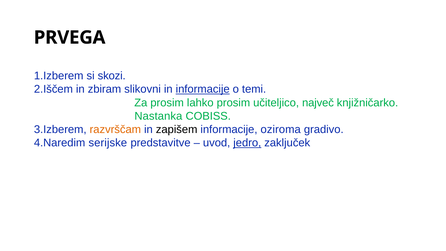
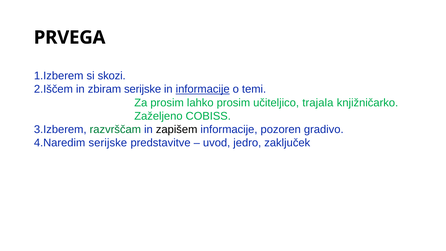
zbiram slikovni: slikovni -> serijske (143, 89)
največ: največ -> trajala (318, 103)
Nastanka: Nastanka -> Zaželjeno (158, 116)
razvrščam colour: orange -> green (115, 129)
oziroma: oziroma -> pozoren (281, 129)
jedro underline: present -> none (247, 143)
